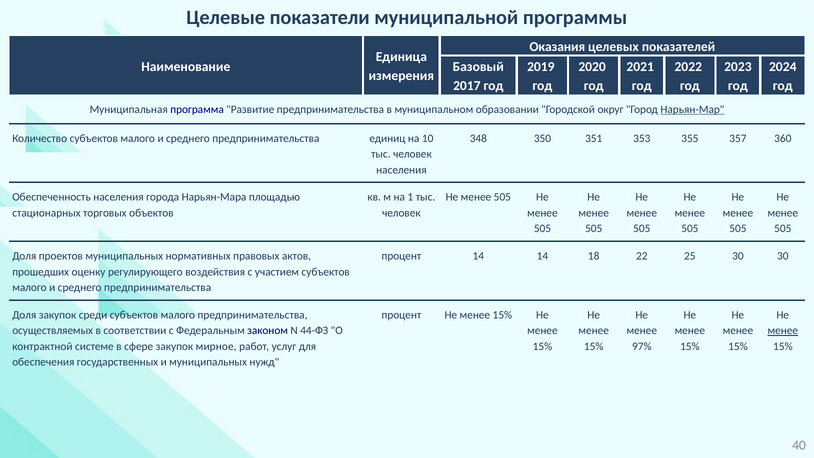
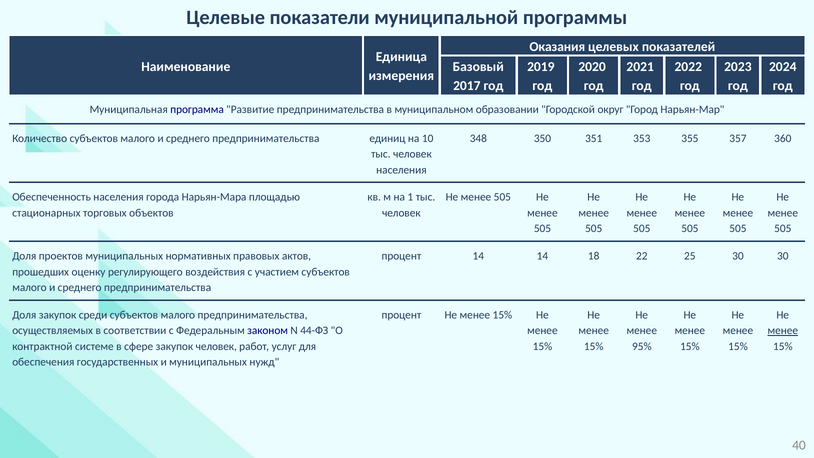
Нарьян-Мар underline: present -> none (692, 109)
закупок мирное: мирное -> человек (216, 346)
97%: 97% -> 95% (642, 346)
